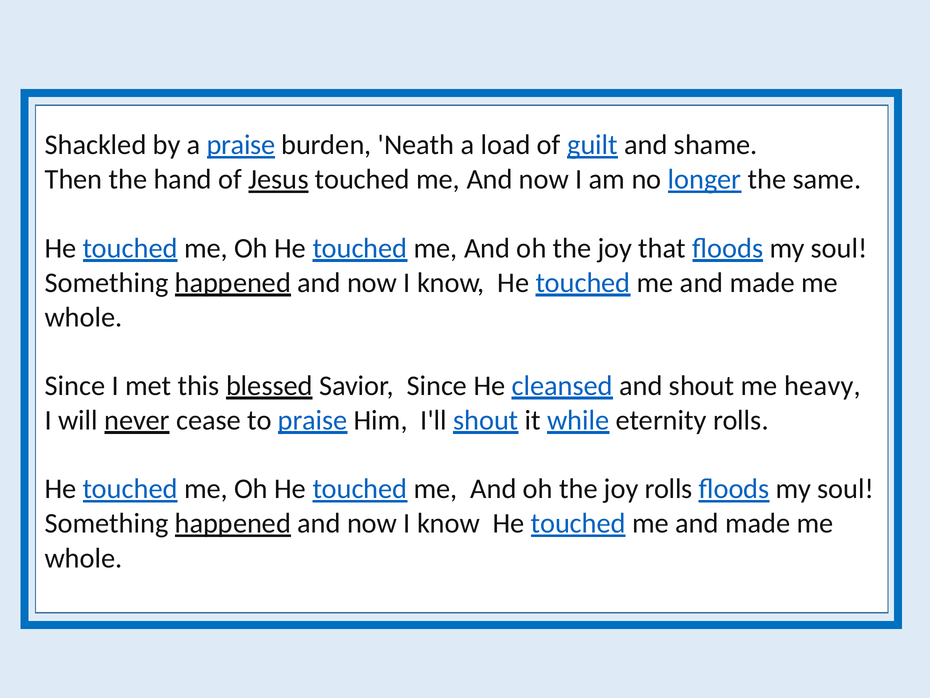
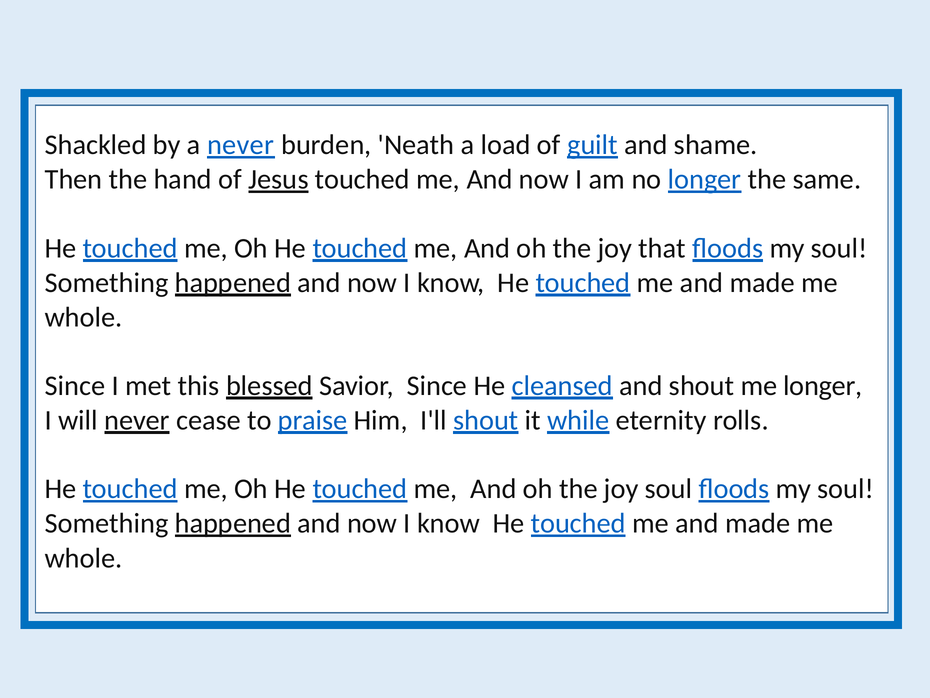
a praise: praise -> never (241, 145)
me heavy: heavy -> longer (823, 385)
joy rolls: rolls -> soul (668, 489)
